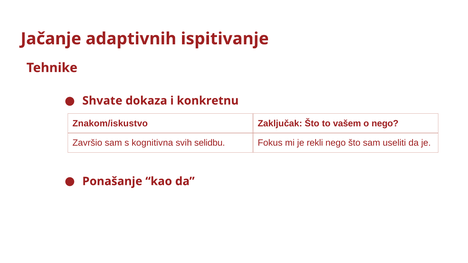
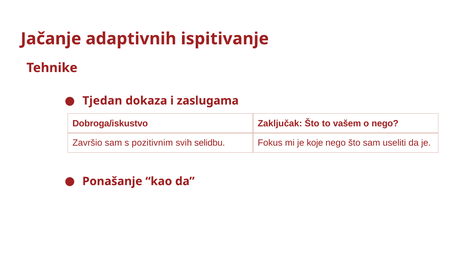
Shvate: Shvate -> Tjedan (102, 101)
konkretnu: konkretnu -> zaslugama (208, 101)
Znakom/iskustvo: Znakom/iskustvo -> Dobroga/iskustvo (110, 124)
kognitivna: kognitivna -> pozitivnim (152, 143)
rekli: rekli -> koje (315, 143)
